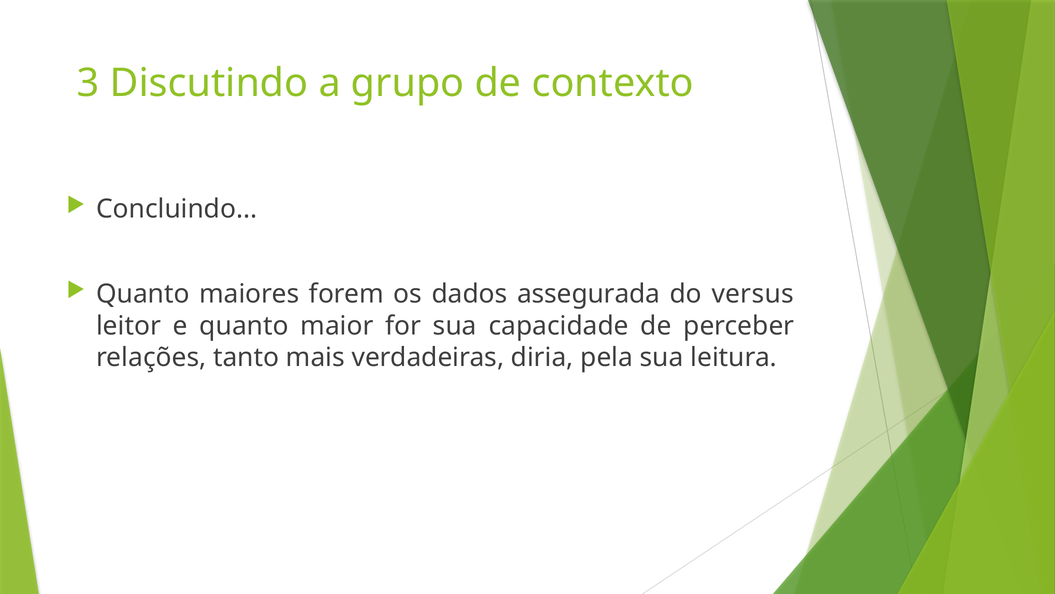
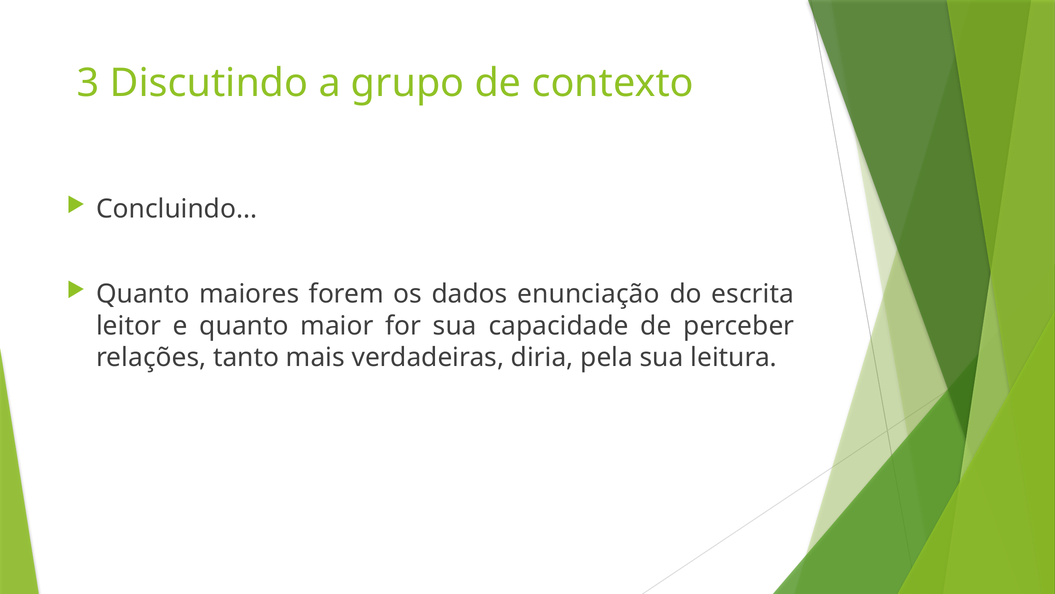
assegurada: assegurada -> enunciação (588, 294)
versus: versus -> escrita (753, 294)
